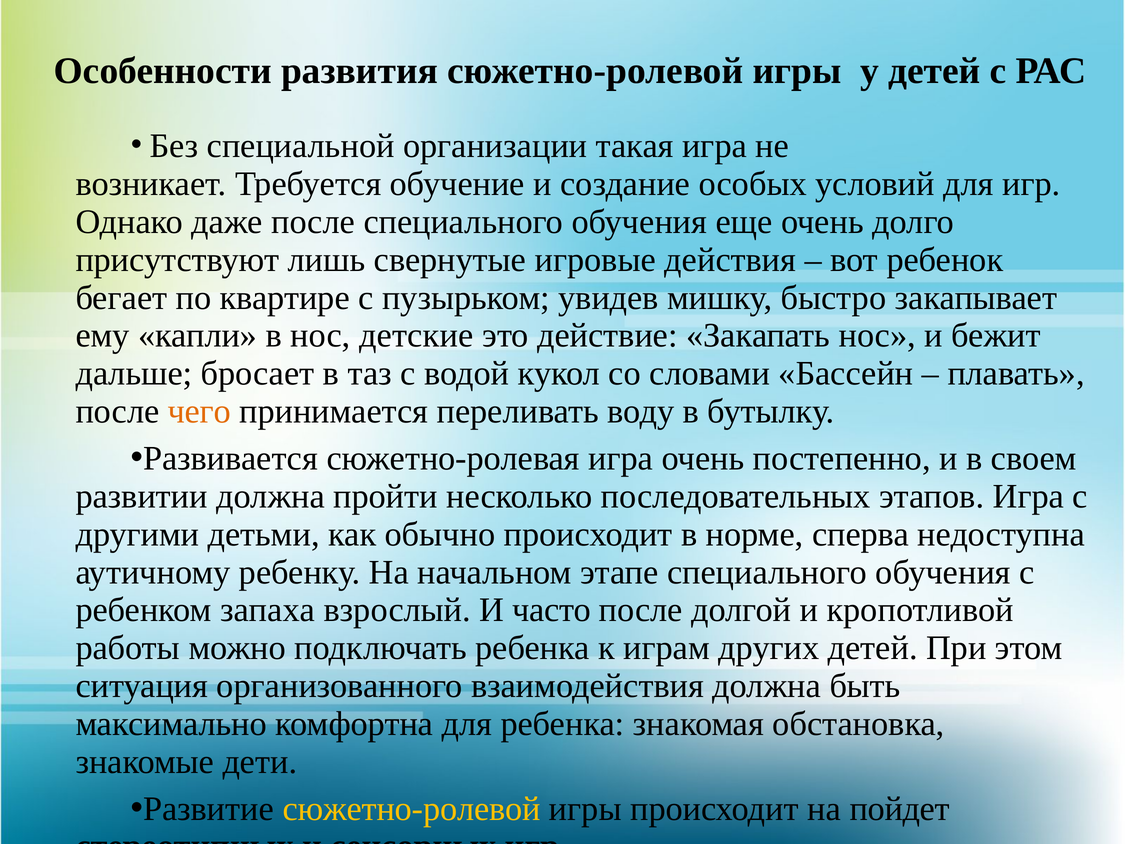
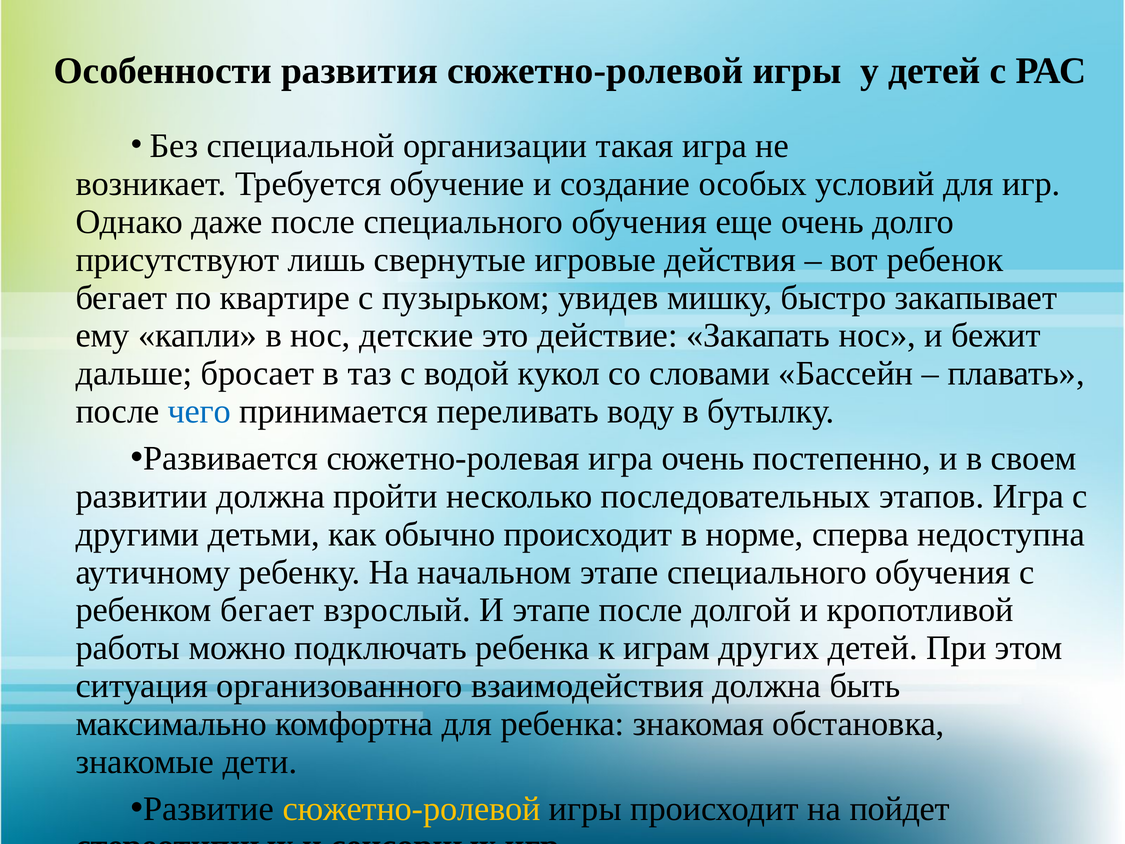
чего colour: orange -> blue (199, 411)
ребенком запаха: запаха -> бегает (267, 610)
И часто: часто -> этапе (552, 610)
